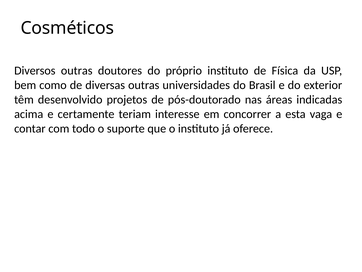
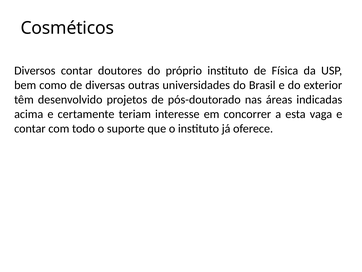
Diversos outras: outras -> contar (77, 71)
